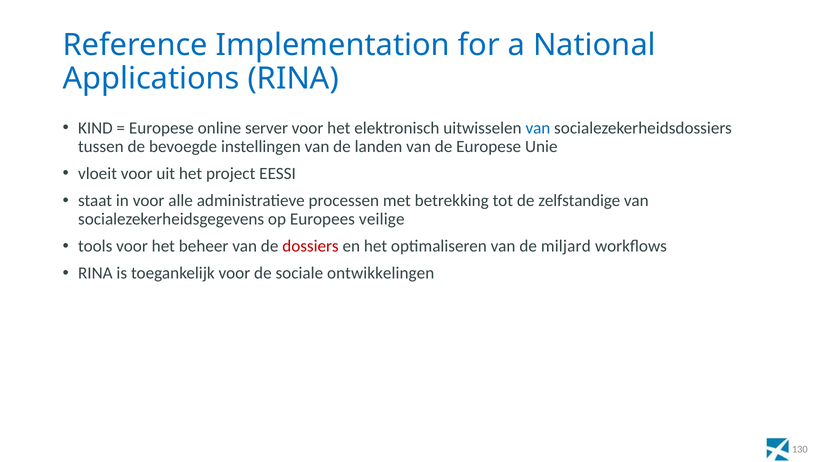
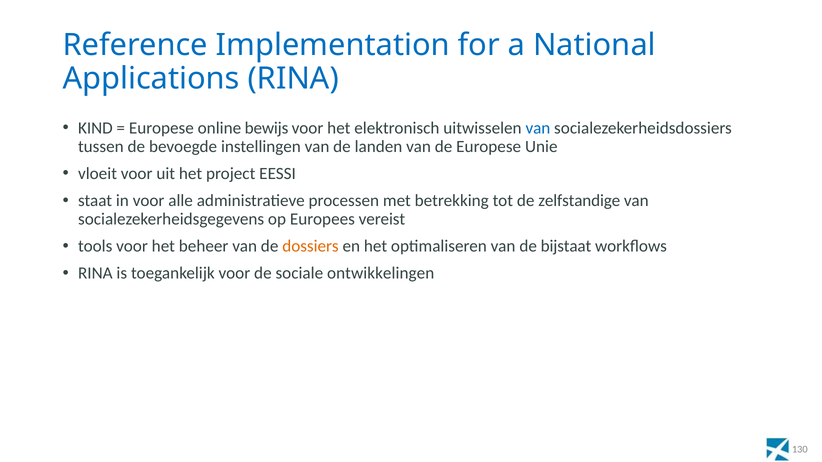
server: server -> bewijs (267, 128)
veilige: veilige -> vereist (382, 219)
dossiers colour: red -> orange (310, 246)
miljard: miljard -> bijstaat (566, 246)
